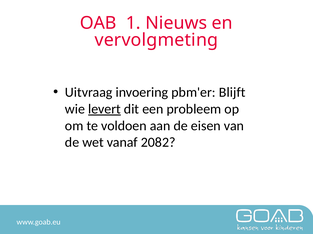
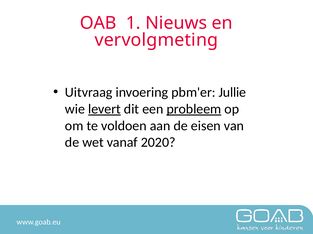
Blijft: Blijft -> Jullie (232, 93)
probleem underline: none -> present (194, 109)
2082: 2082 -> 2020 (158, 143)
